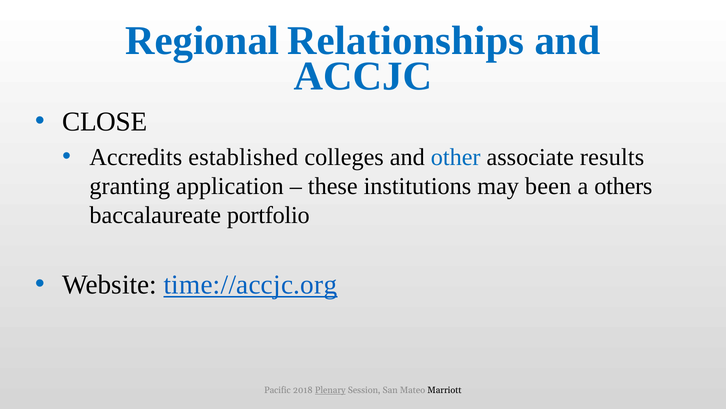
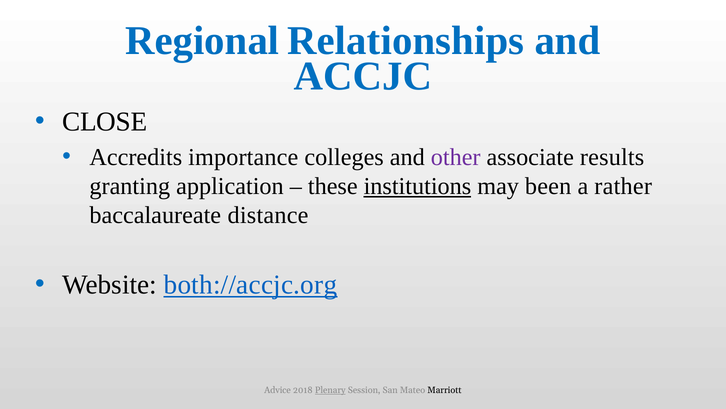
established: established -> importance (243, 157)
other colour: blue -> purple (456, 157)
institutions underline: none -> present (417, 186)
others: others -> rather (623, 186)
portfolio: portfolio -> distance (268, 215)
time://accjc.org: time://accjc.org -> both://accjc.org (250, 284)
Pacific: Pacific -> Advice (277, 390)
